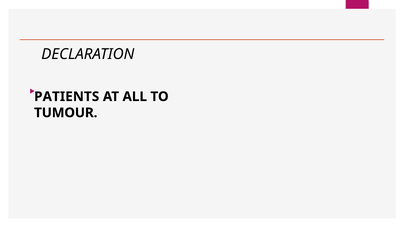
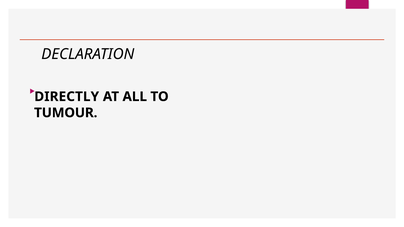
PATIENTS: PATIENTS -> DIRECTLY (67, 97)
